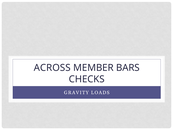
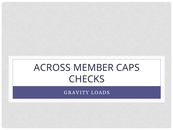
BARS: BARS -> CAPS (128, 68)
